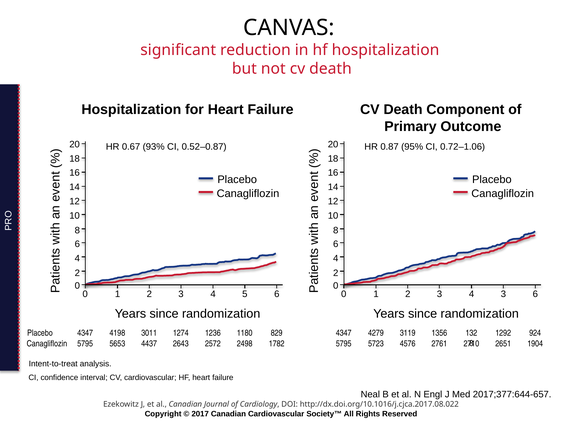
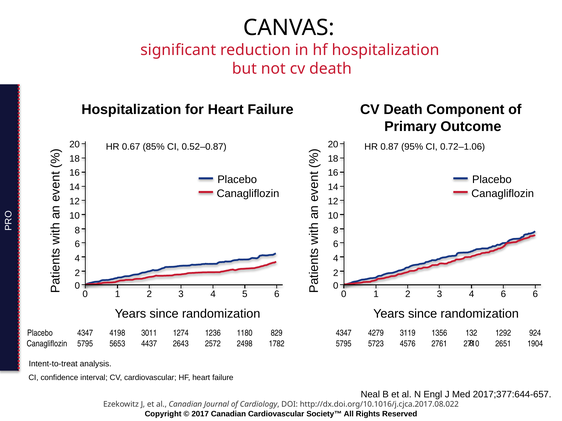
93%: 93% -> 85% (154, 147)
4 3: 3 -> 6 (503, 294)
